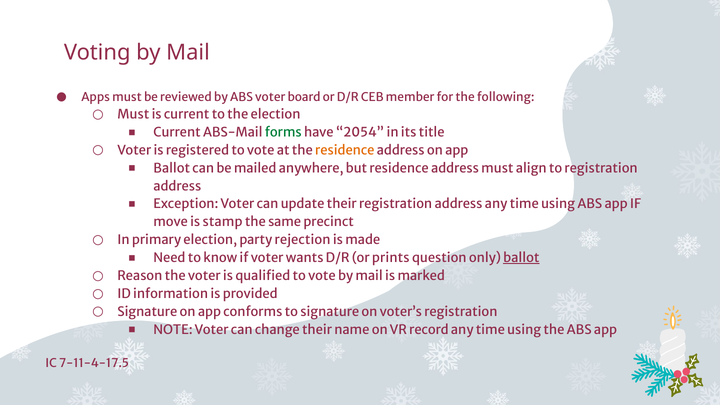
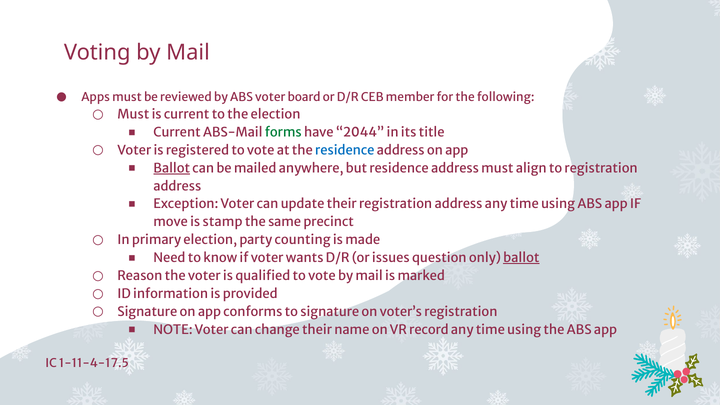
2054: 2054 -> 2044 (360, 132)
residence colour: orange -> blue (345, 150)
Ballot underline: none -> present (172, 168)
rejection: rejection -> counting (303, 240)
prints: prints -> issues (391, 258)
7-11-4-17.5: 7-11-4-17.5 -> 1-11-4-17.5 (94, 363)
